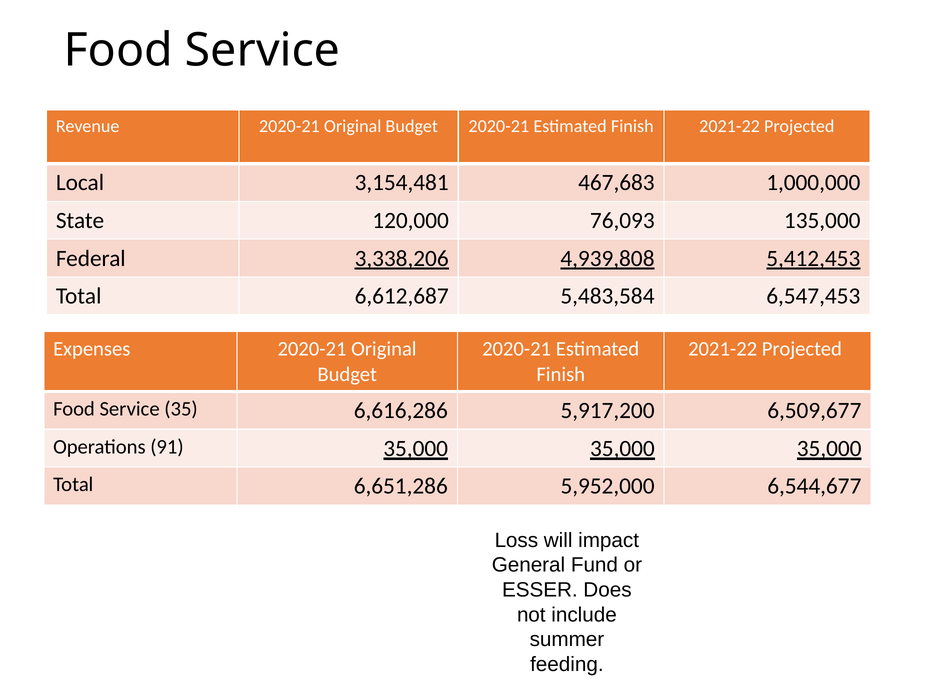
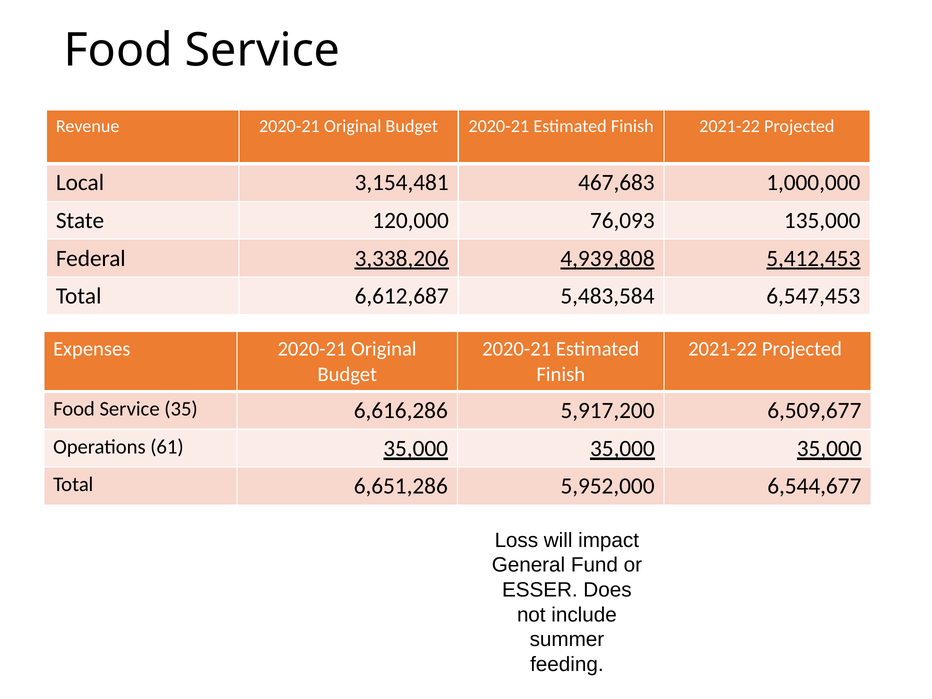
91: 91 -> 61 (167, 447)
